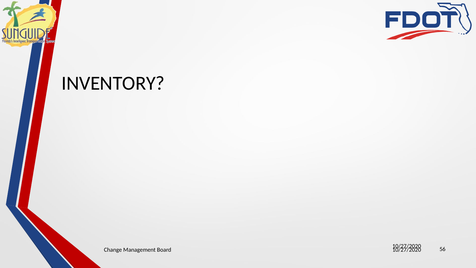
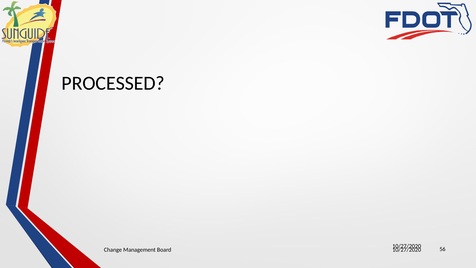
INVENTORY: INVENTORY -> PROCESSED (113, 83)
